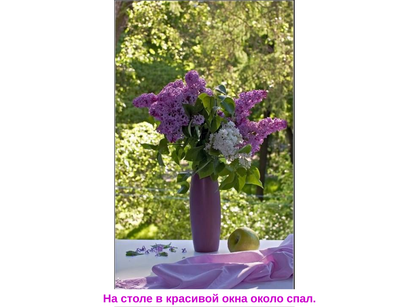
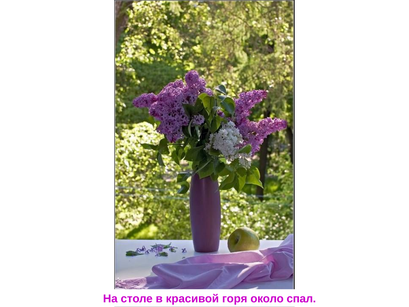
окна: окна -> горя (235, 299)
